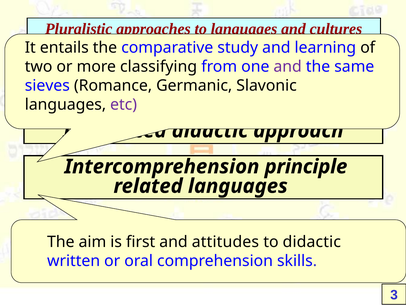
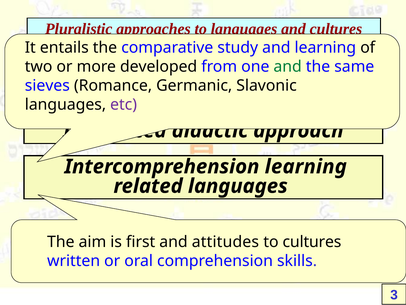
classifying: classifying -> developed (159, 67)
and colour: purple -> green (288, 67)
Intercomprehension principle: principle -> learning (306, 166)
to didactic: didactic -> cultures (312, 242)
